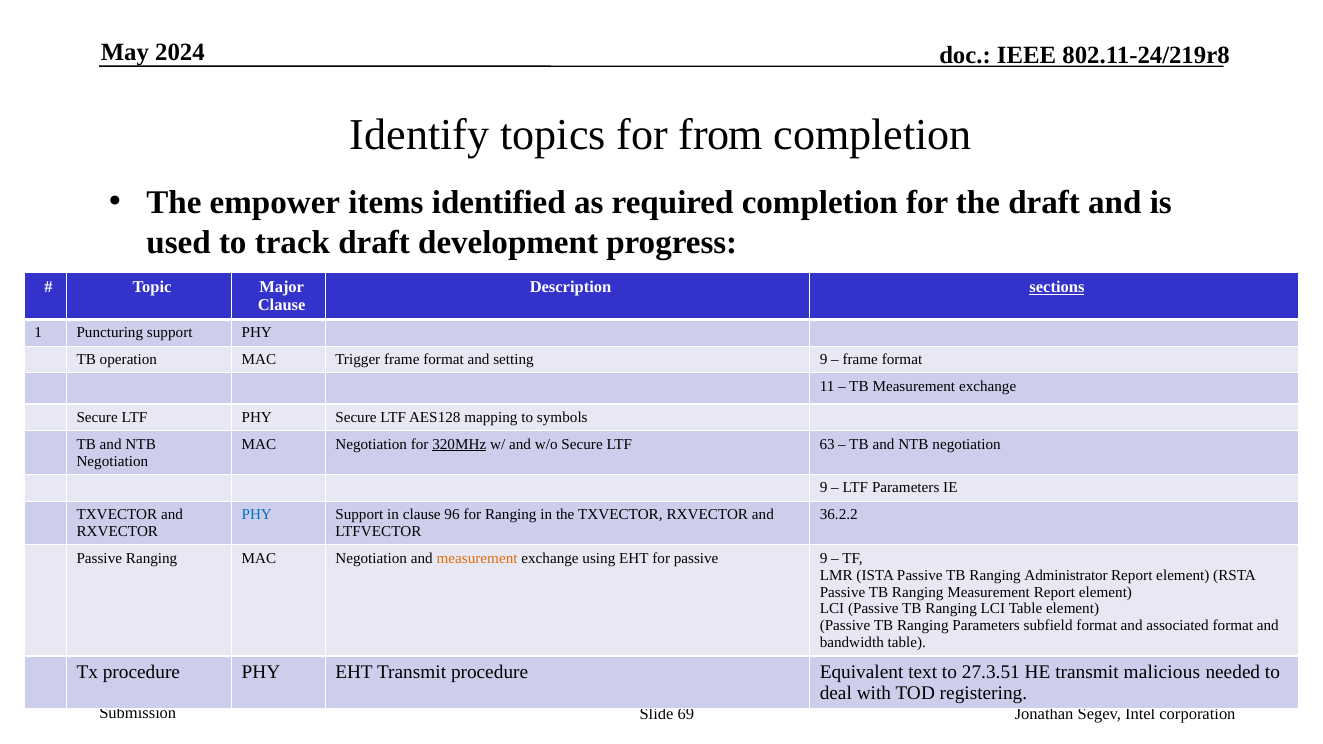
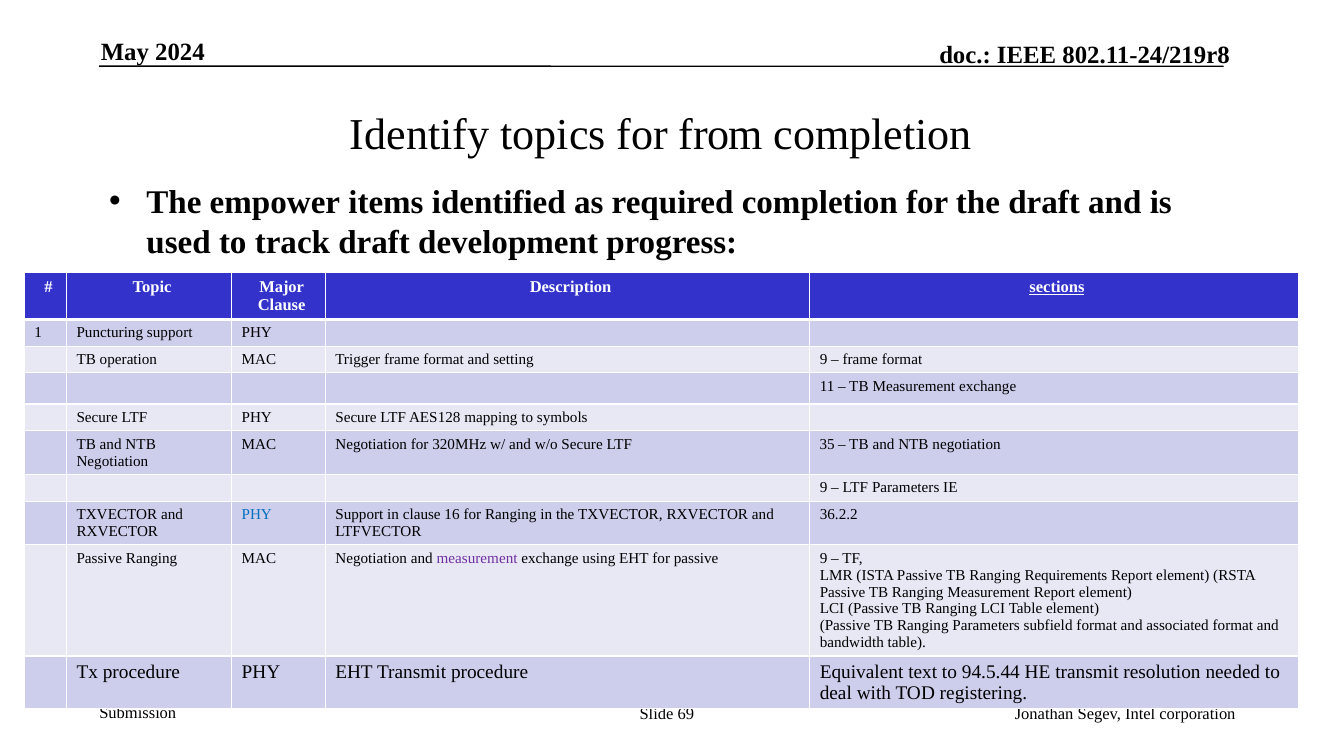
320MHz underline: present -> none (459, 444)
63: 63 -> 35 (827, 444)
96: 96 -> 16 (452, 515)
measurement colour: orange -> purple (477, 558)
Administrator: Administrator -> Requirements (1066, 575)
27.3.51: 27.3.51 -> 94.5.44 (991, 672)
malicious: malicious -> resolution (1162, 672)
